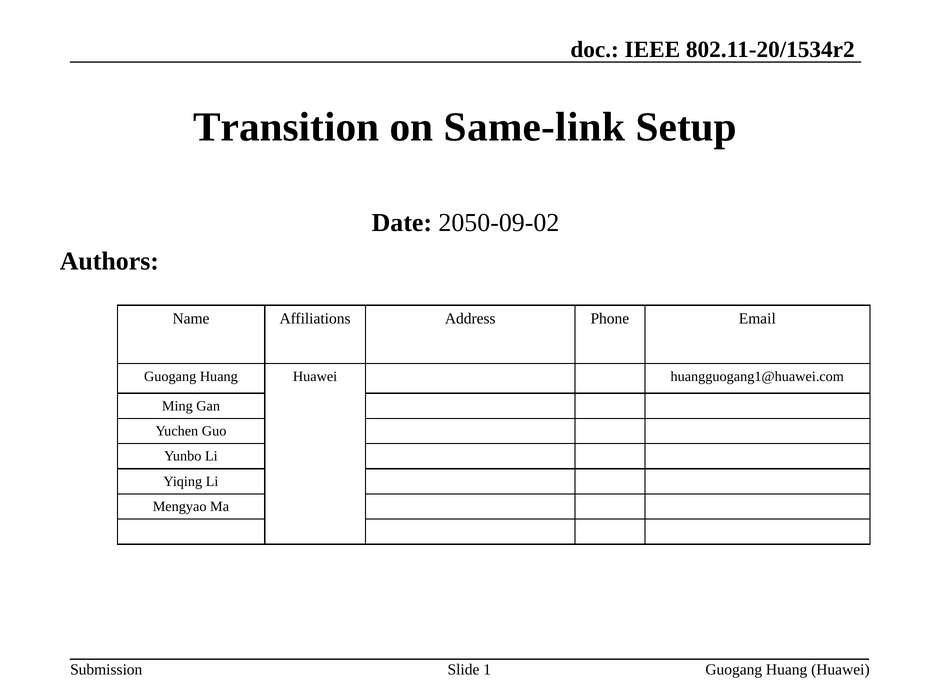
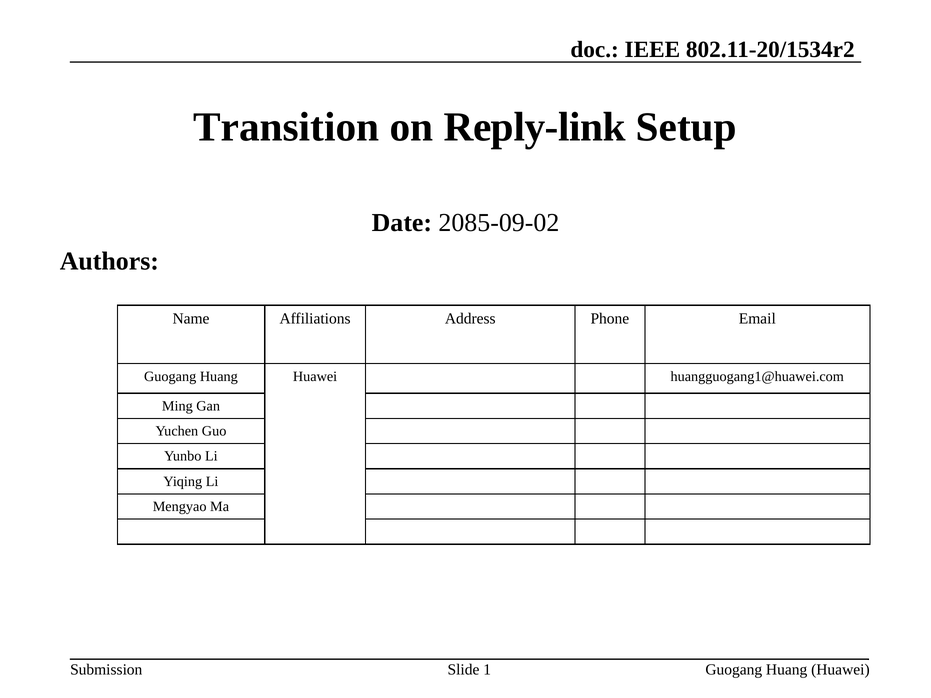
Same-link: Same-link -> Reply-link (535, 127)
2050-09-02: 2050-09-02 -> 2085-09-02 (499, 223)
